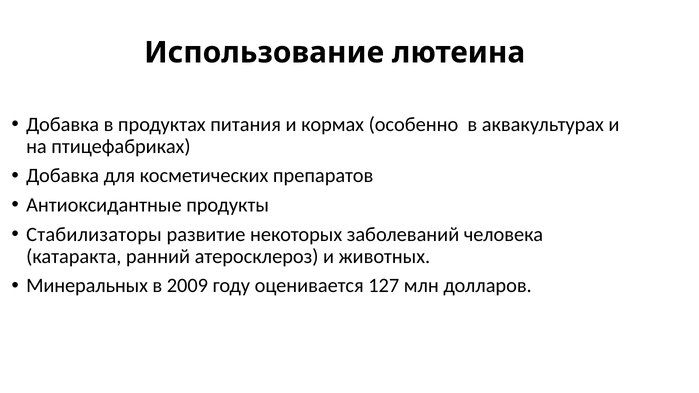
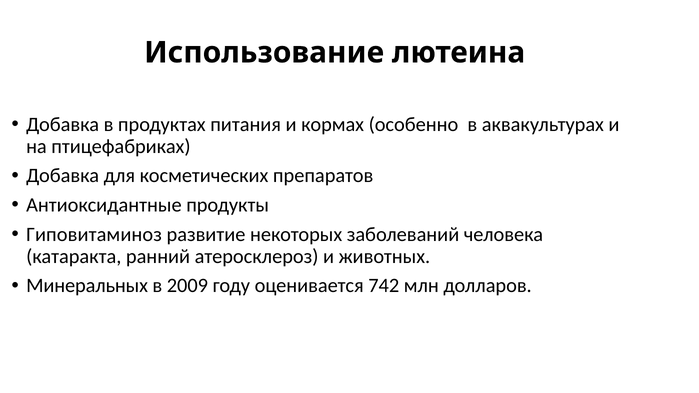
Стабилизаторы: Стабилизаторы -> Гиповитаминоз (94, 234)
127: 127 -> 742 (384, 286)
